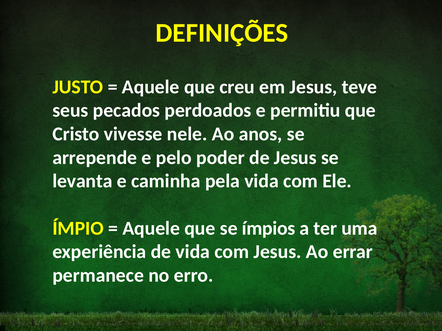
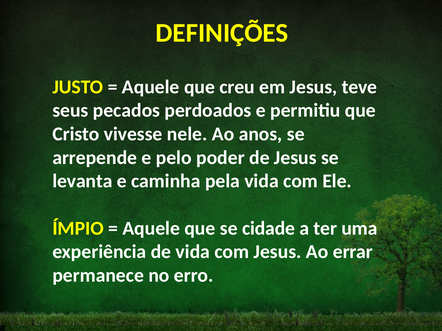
ímpios: ímpios -> cidade (269, 229)
